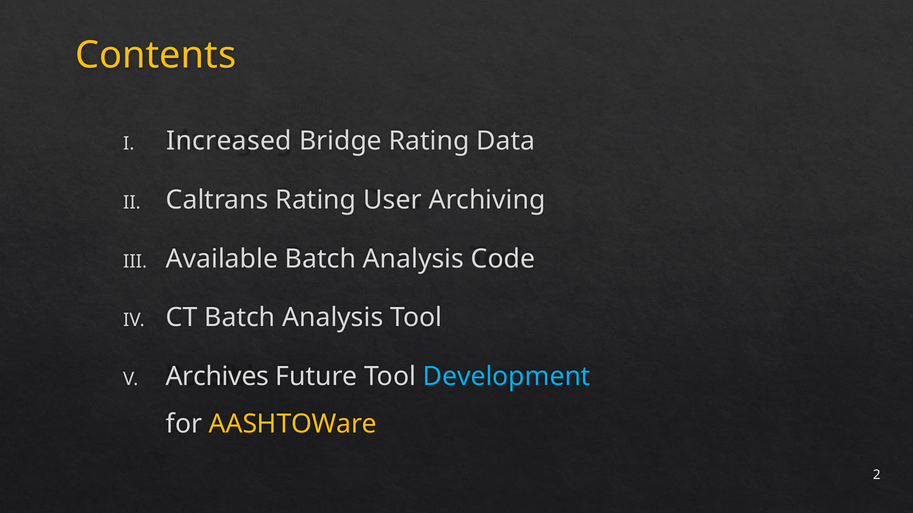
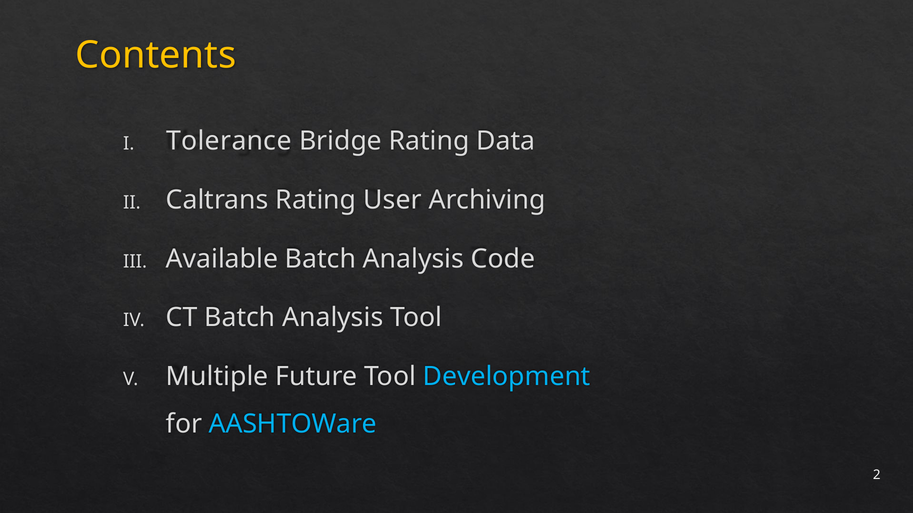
Increased: Increased -> Tolerance (229, 141)
Archives: Archives -> Multiple (217, 377)
AASHTOWare colour: yellow -> light blue (293, 425)
